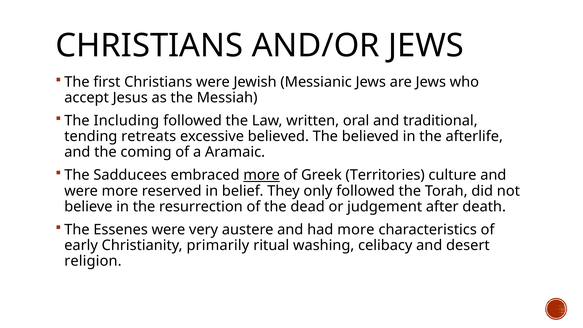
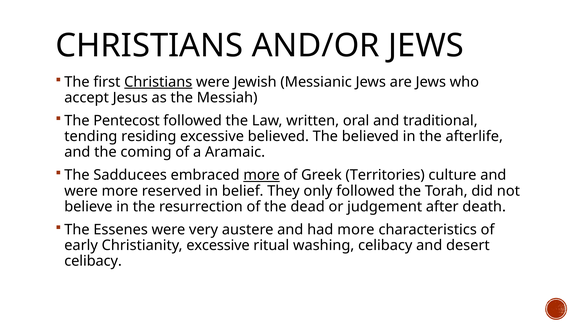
Christians underline: none -> present (158, 82)
Including: Including -> Pentecost (127, 121)
retreats: retreats -> residing (149, 136)
Christianity primarily: primarily -> excessive (218, 245)
religion: religion -> celibacy (93, 261)
